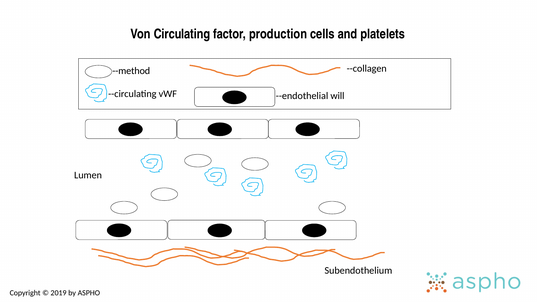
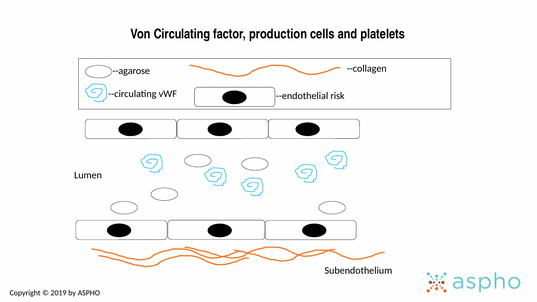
--method: --method -> --agarose (131, 71)
will: will -> risk (337, 96)
